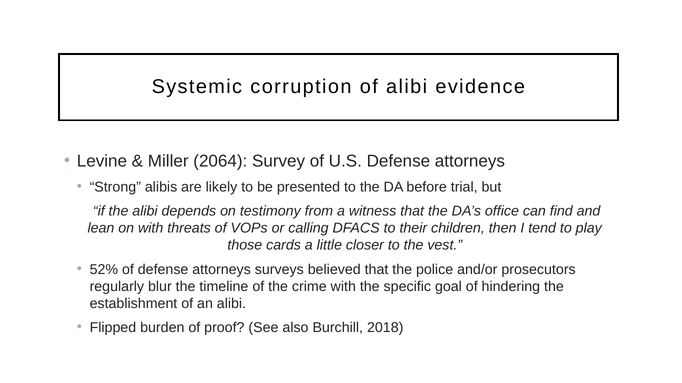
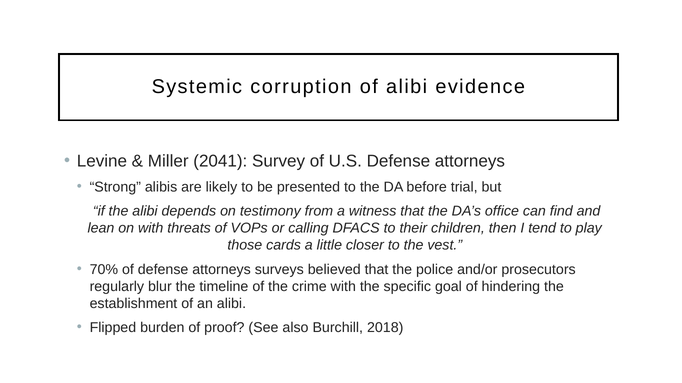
2064: 2064 -> 2041 (220, 162)
52%: 52% -> 70% (104, 270)
